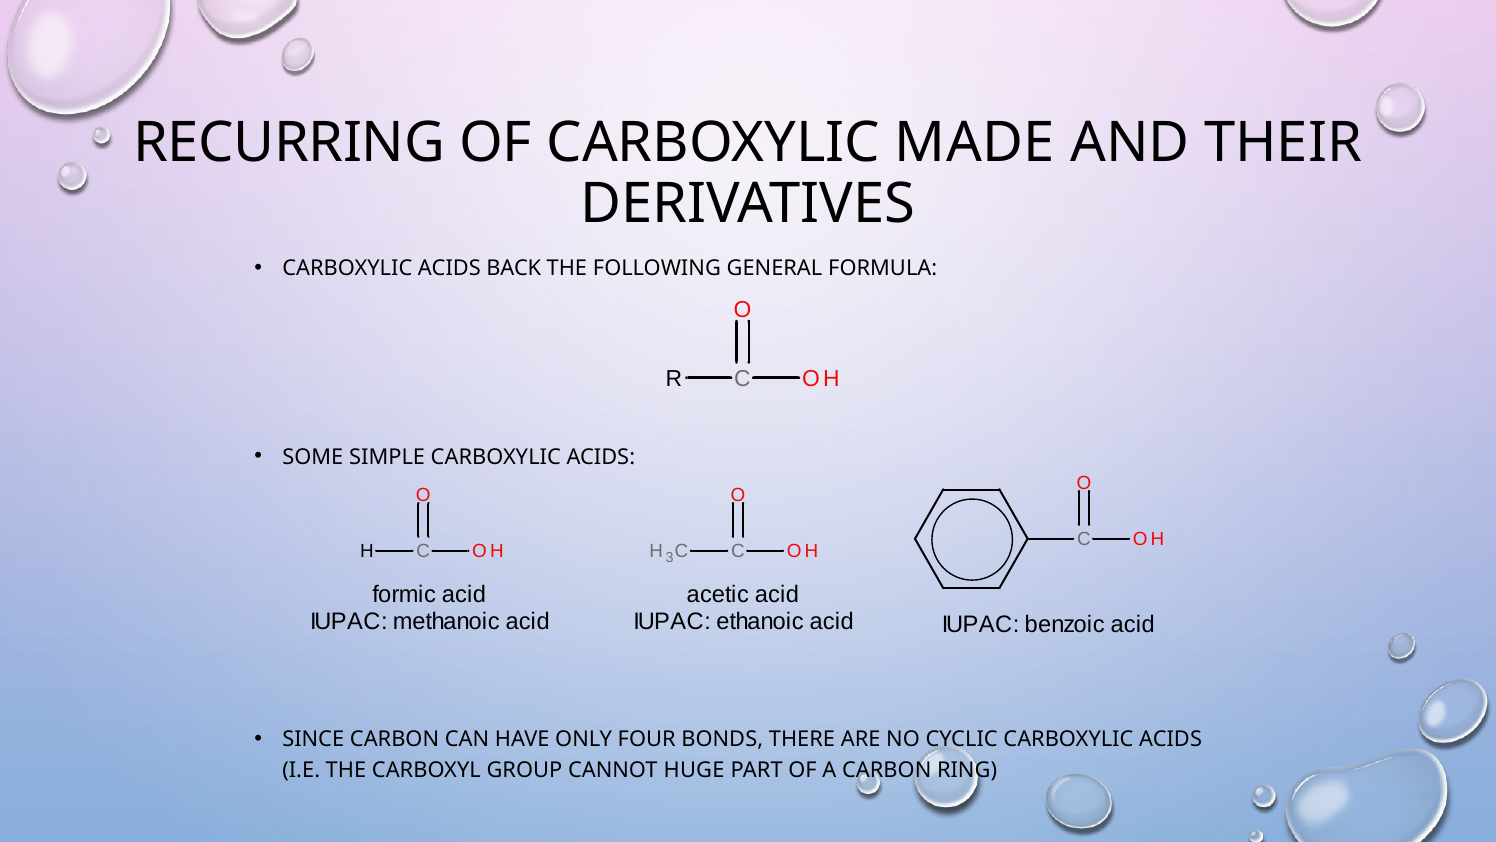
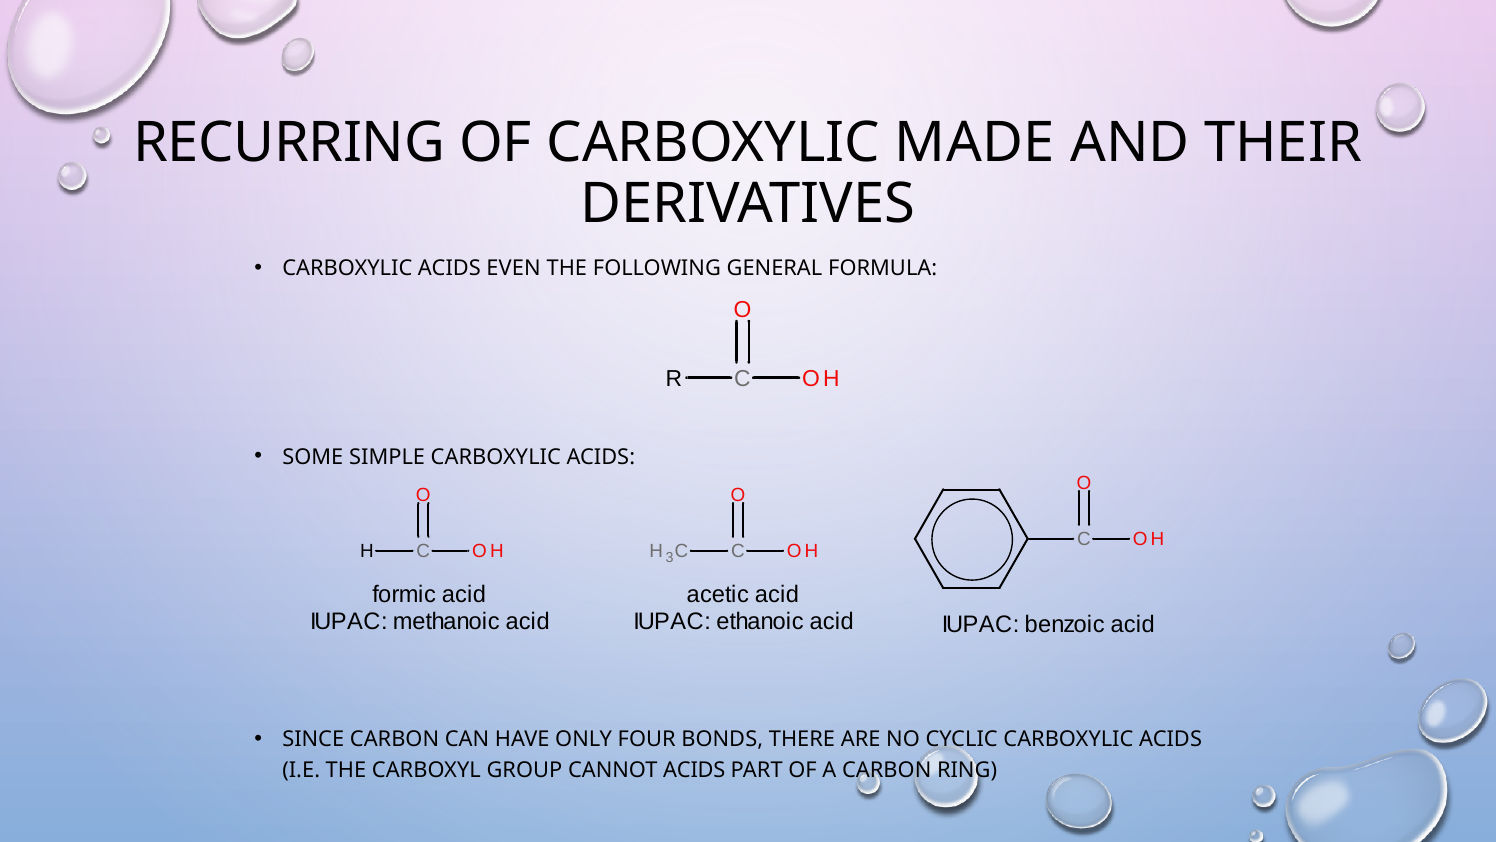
BACK: BACK -> EVEN (514, 269)
CANNOT HUGE: HUGE -> ACIDS (694, 770)
